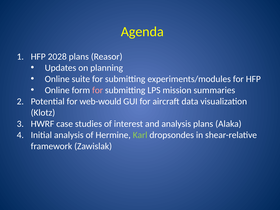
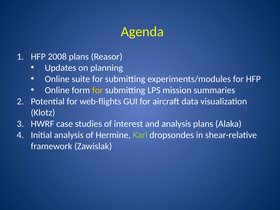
2028: 2028 -> 2008 (57, 57)
for colour: pink -> yellow (98, 90)
web-would: web-would -> web-flights (100, 101)
